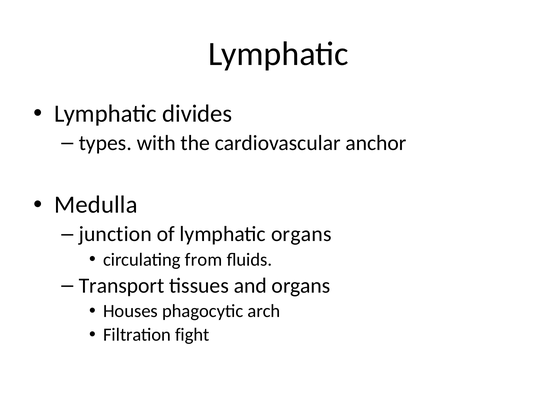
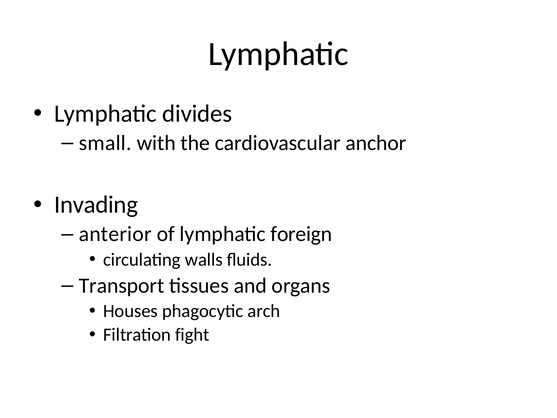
types: types -> small (105, 143)
Medulla: Medulla -> Invading (96, 205)
junction: junction -> anterior (115, 234)
lymphatic organs: organs -> foreign (301, 234)
from: from -> walls (204, 259)
